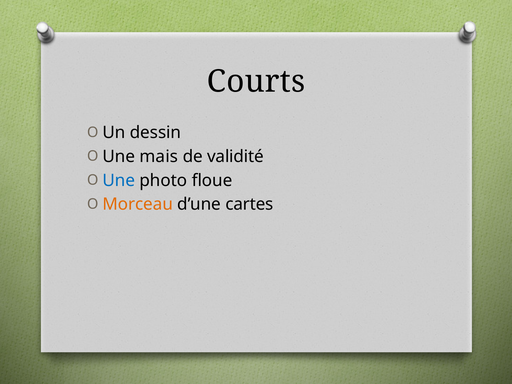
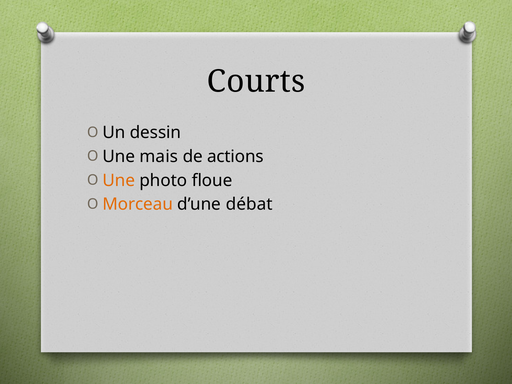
validité: validité -> actions (235, 157)
Une colour: blue -> orange (119, 180)
cartes: cartes -> débat (249, 204)
